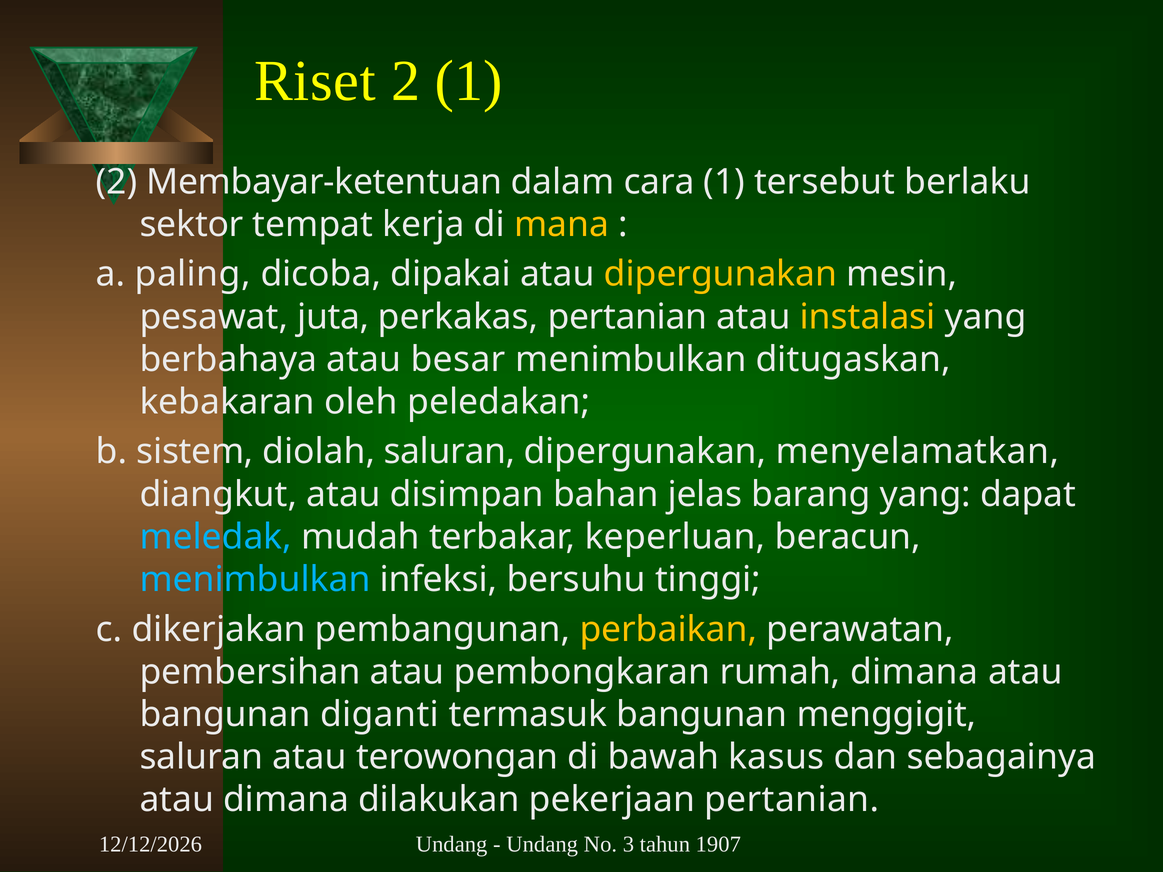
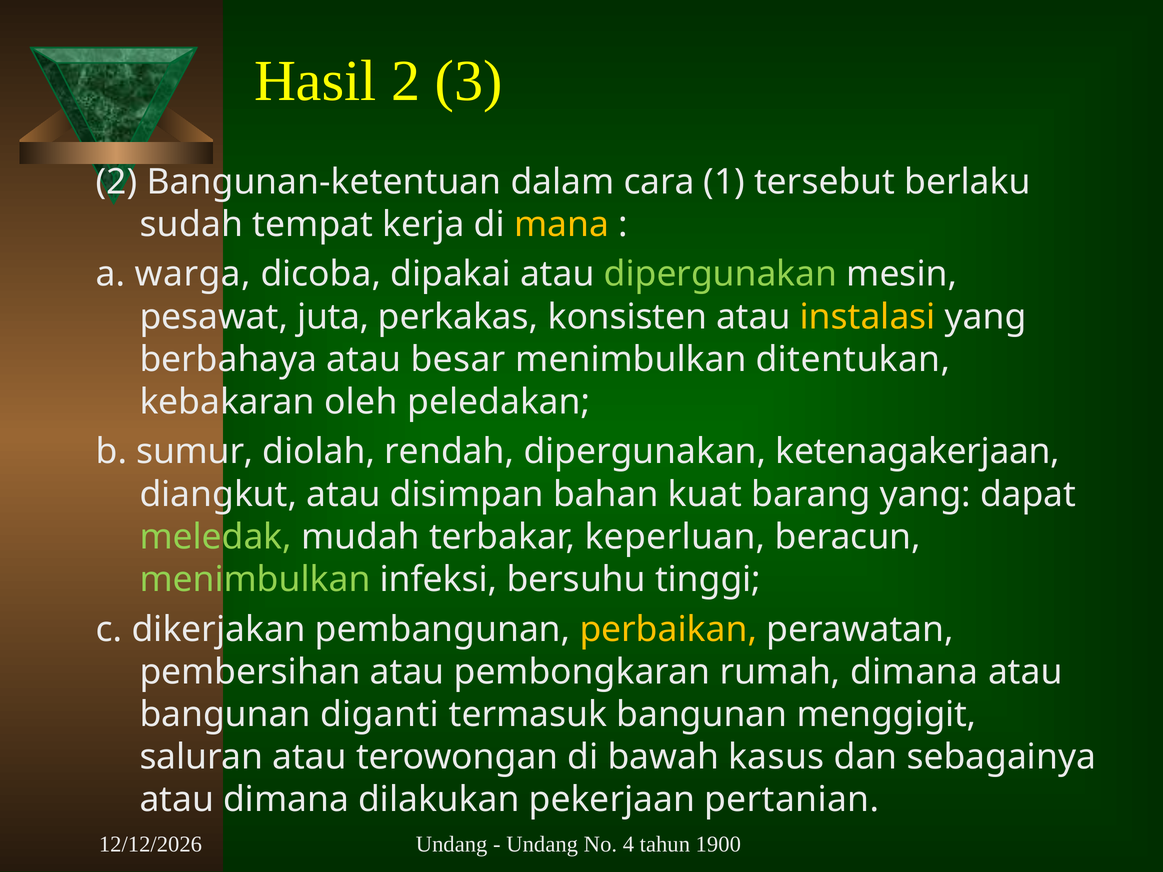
Riset: Riset -> Hasil (315, 81)
2 1: 1 -> 3 (469, 81)
Membayar-ketentuan: Membayar-ketentuan -> Bangunan-ketentuan (324, 182)
sektor: sektor -> sudah (191, 225)
paling: paling -> warga (193, 274)
dipergunakan colour: yellow -> light green (721, 274)
perkakas pertanian: pertanian -> konsisten (627, 317)
ditugaskan: ditugaskan -> ditentukan (853, 360)
sistem: sistem -> sumur (195, 452)
diolah saluran: saluran -> rendah (449, 452)
menyelamatkan: menyelamatkan -> ketenagakerjaan (918, 452)
jelas: jelas -> kuat (705, 494)
meledak colour: light blue -> light green (216, 537)
menimbulkan colour: light blue -> light green (255, 580)
3: 3 -> 4 (628, 845)
1907: 1907 -> 1900 (718, 845)
